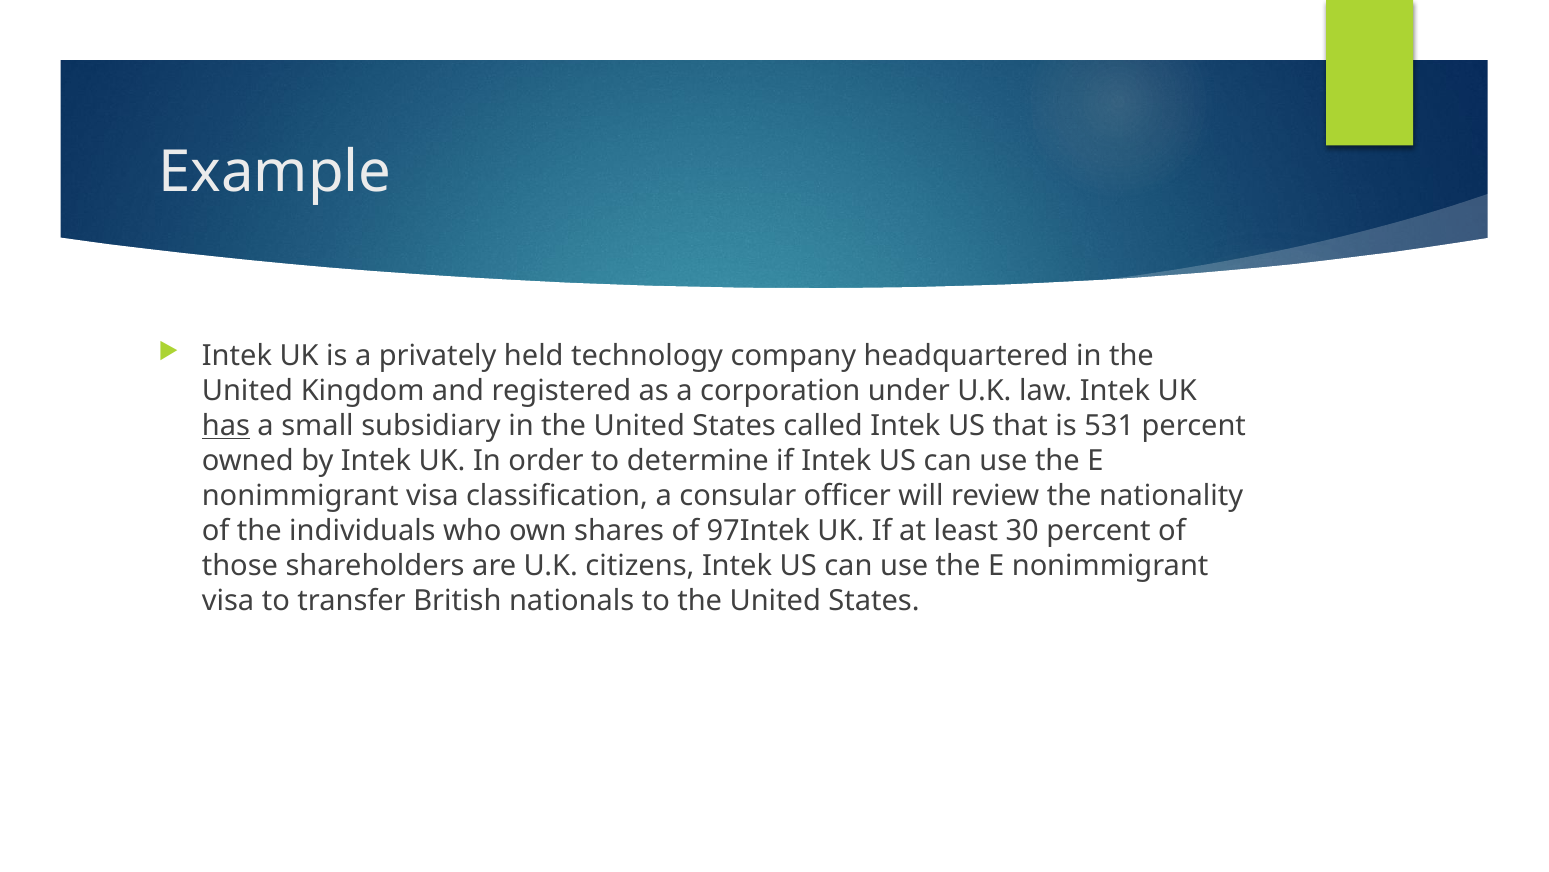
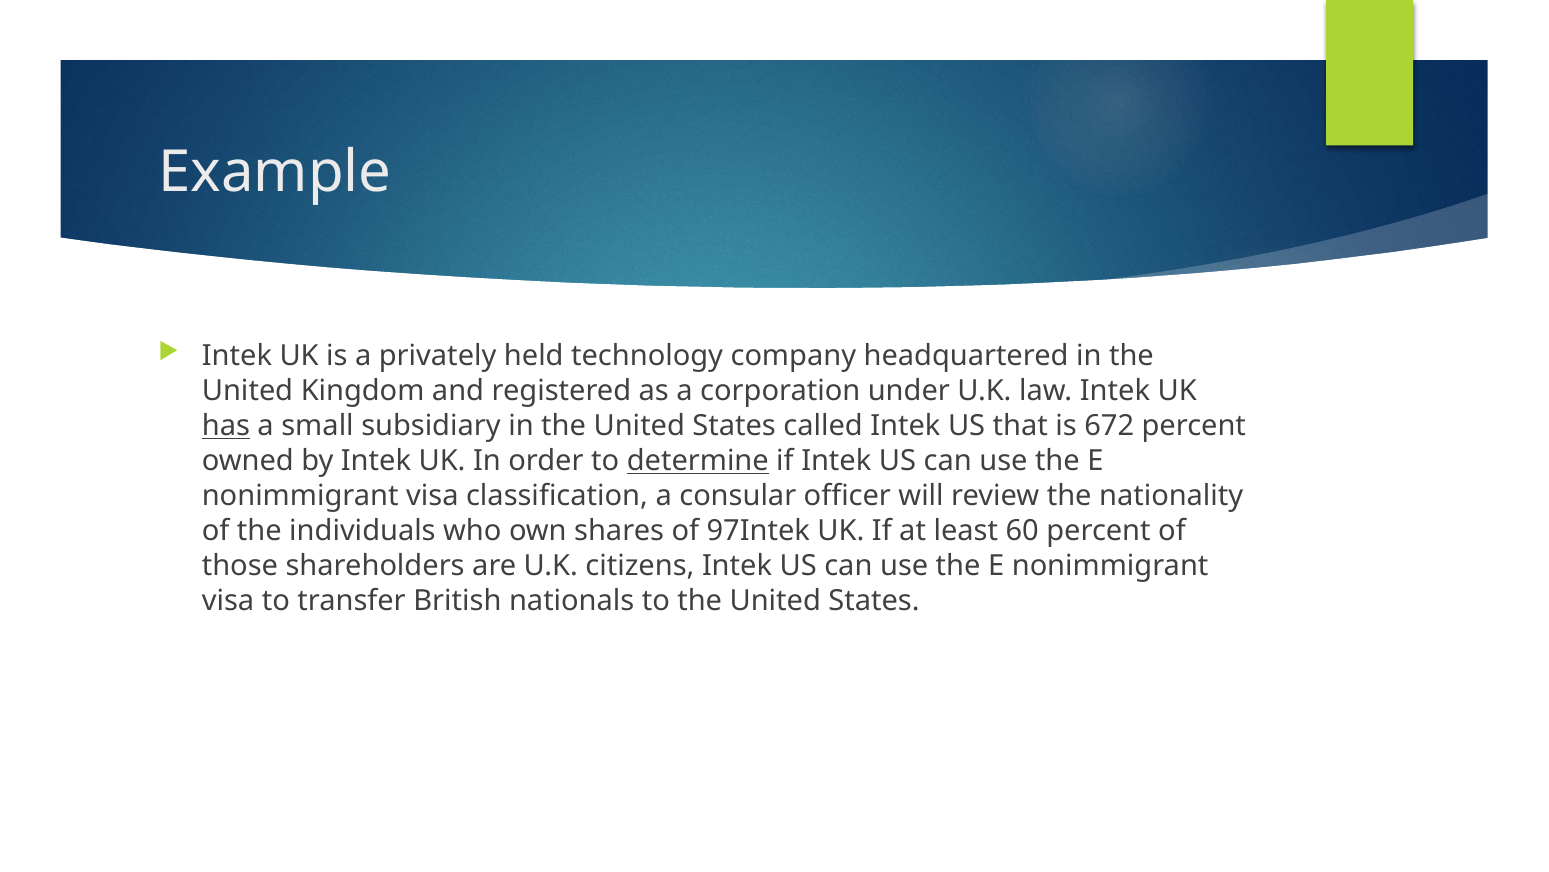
531: 531 -> 672 (1109, 426)
determine underline: none -> present (698, 461)
30: 30 -> 60 (1022, 530)
